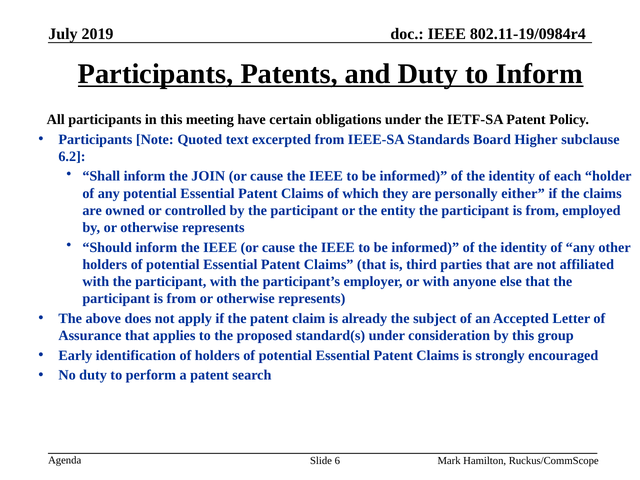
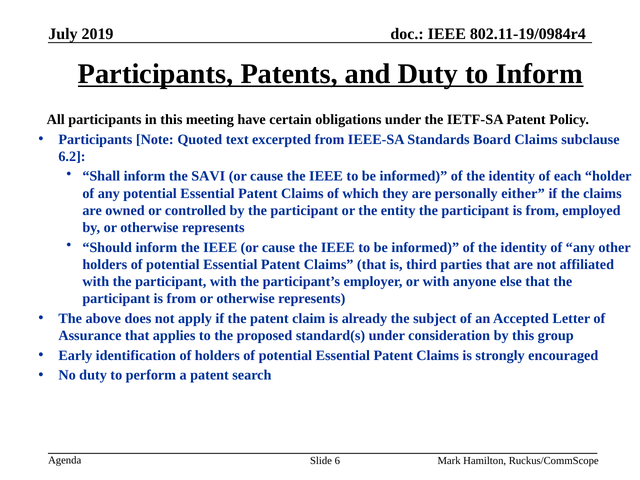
Board Higher: Higher -> Claims (536, 139)
JOIN: JOIN -> SAVI (208, 176)
